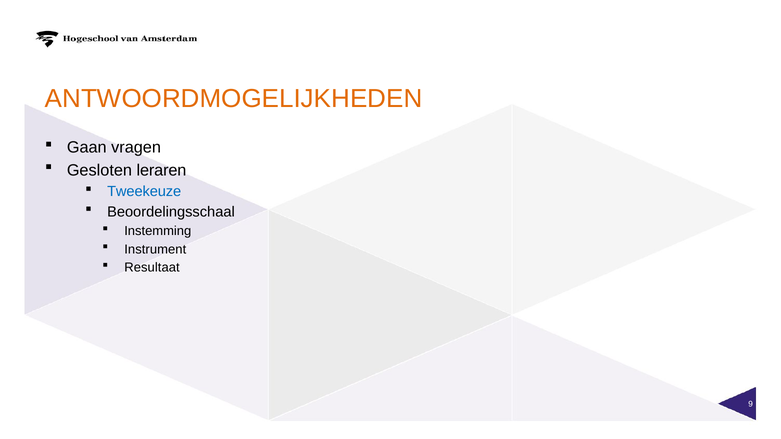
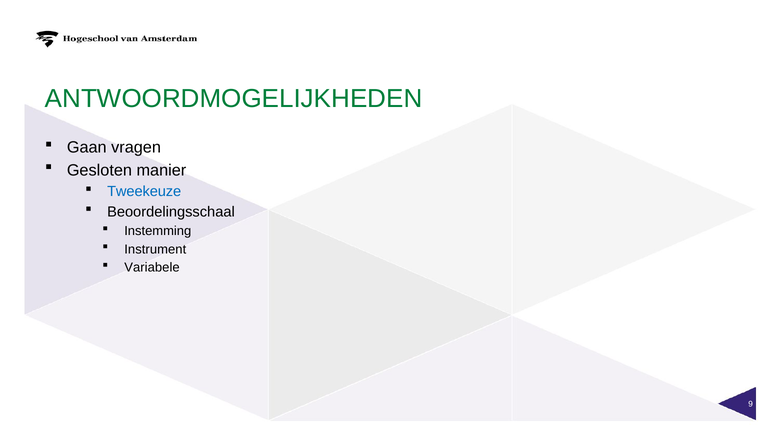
ANTWOORDMOGELIJKHEDEN colour: orange -> green (234, 99)
leraren: leraren -> manier (161, 170)
Resultaat: Resultaat -> Variabele (152, 268)
